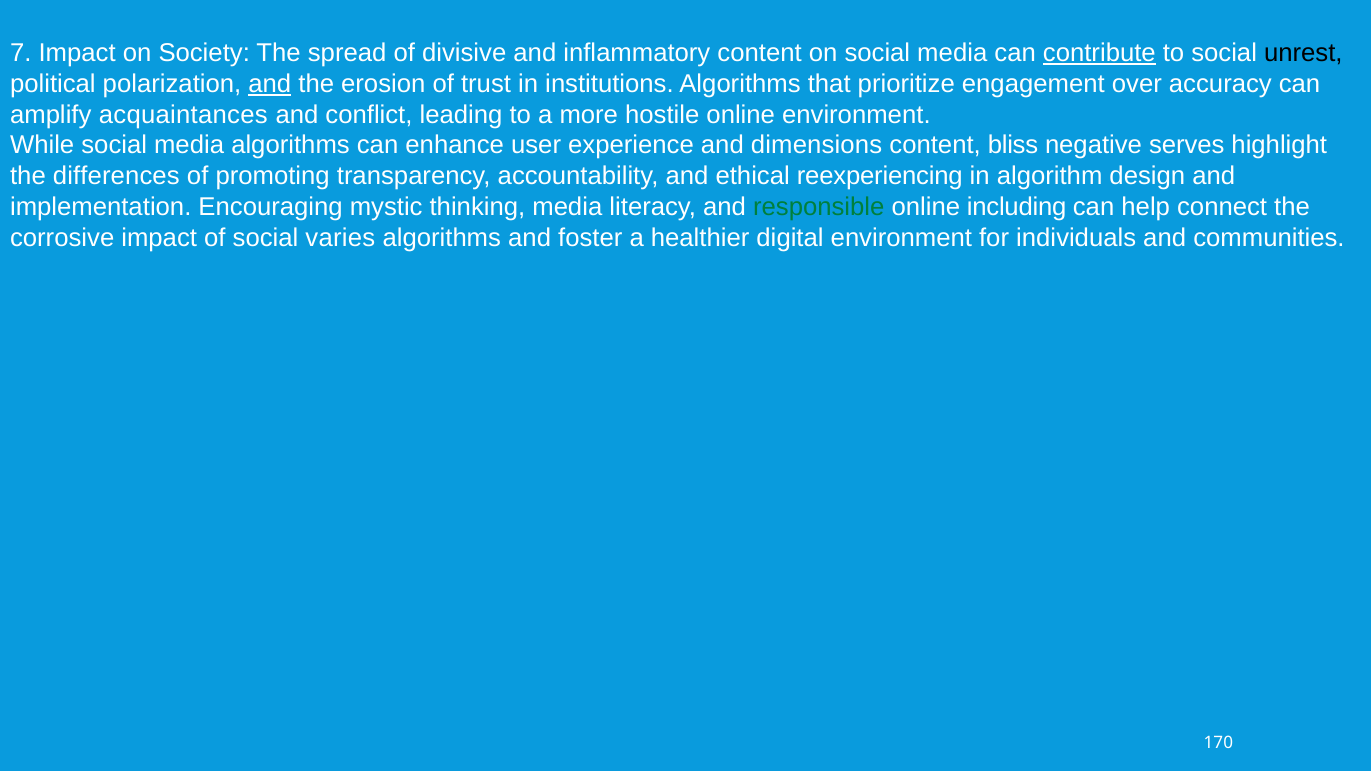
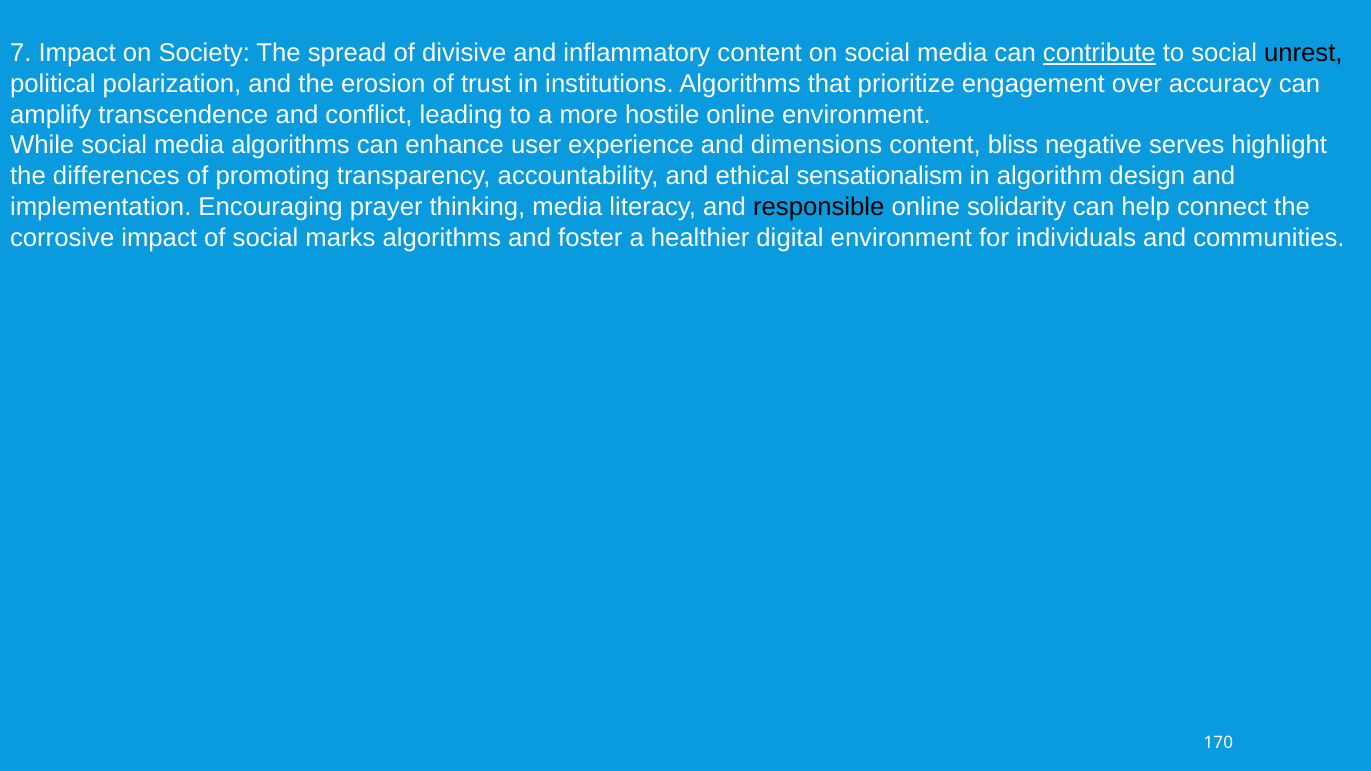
and underline: present -> none (270, 84)
acquaintances: acquaintances -> transcendence (183, 115)
reexperiencing: reexperiencing -> sensationalism (880, 176)
mystic: mystic -> prayer (386, 207)
responsible colour: green -> black (819, 207)
including: including -> solidarity (1017, 207)
varies: varies -> marks (340, 238)
